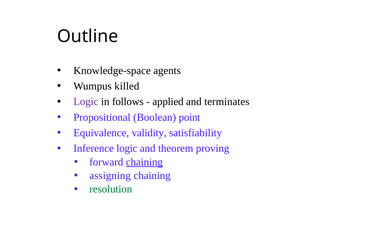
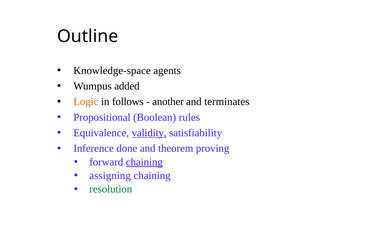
killed: killed -> added (127, 86)
Logic colour: purple -> orange (86, 102)
applied: applied -> another (168, 102)
point: point -> rules (189, 117)
validity underline: none -> present (149, 133)
Inference logic: logic -> done (127, 149)
